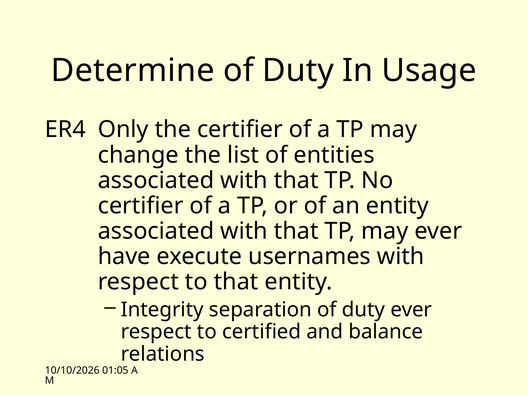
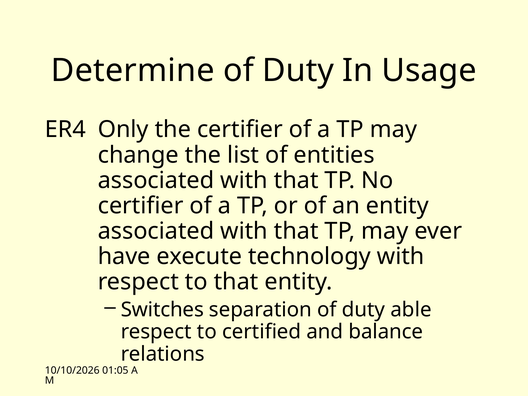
usernames: usernames -> technology (310, 256)
Integrity: Integrity -> Switches (162, 310)
duty ever: ever -> able (411, 310)
